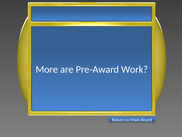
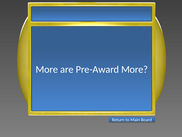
Pre-Award Work: Work -> More (135, 69)
